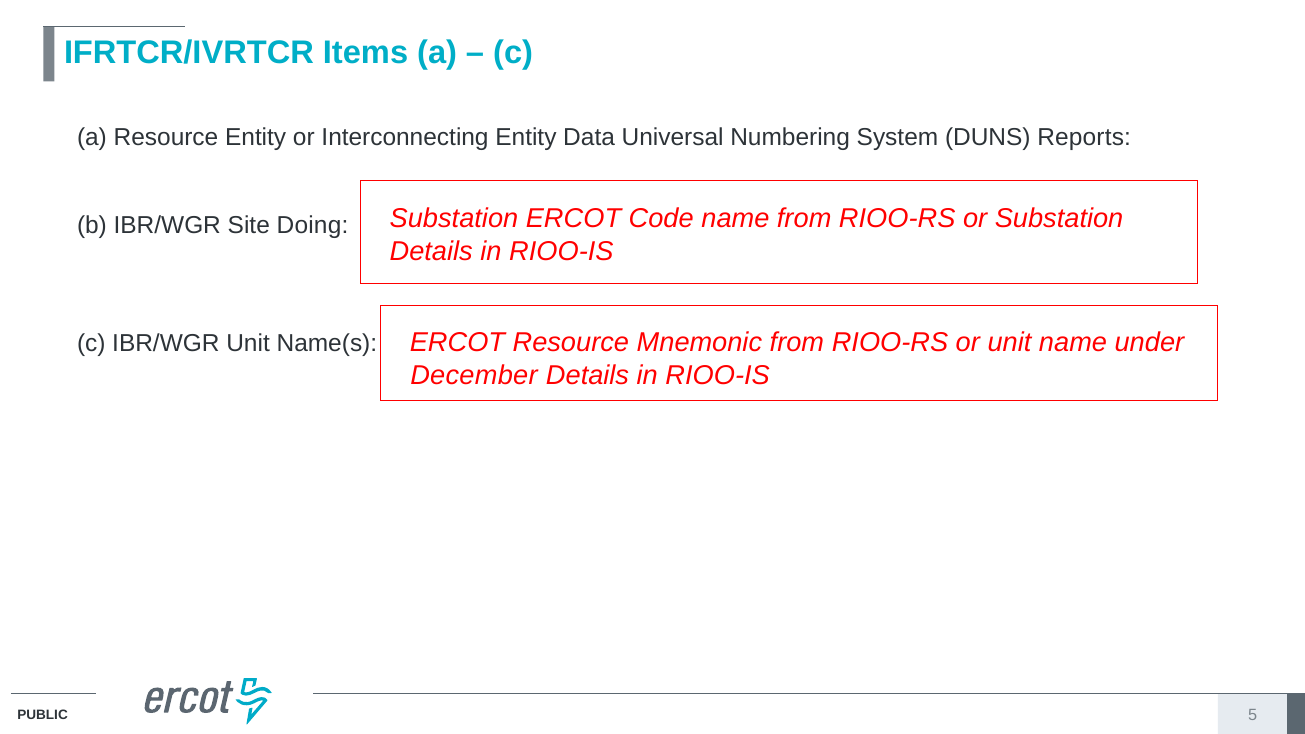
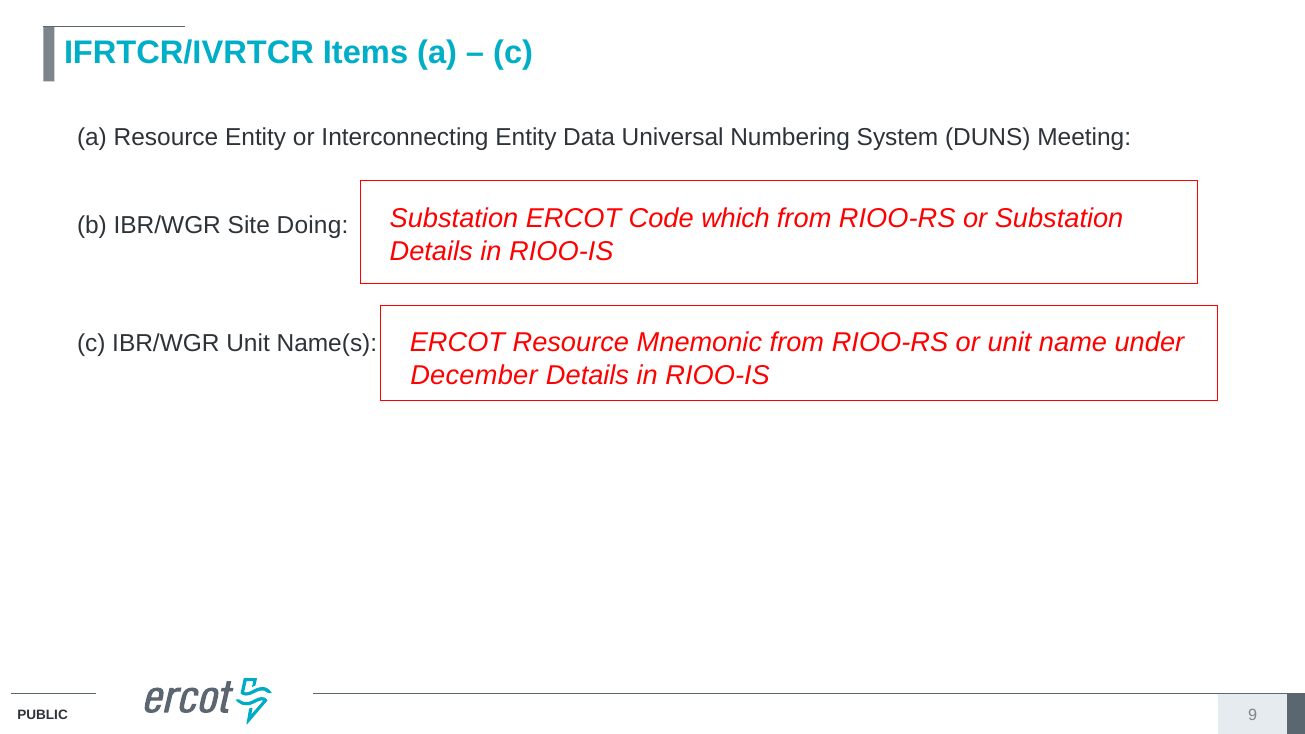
Reports: Reports -> Meeting (1084, 138)
Code name: name -> which (736, 219)
5: 5 -> 9 (1253, 715)
